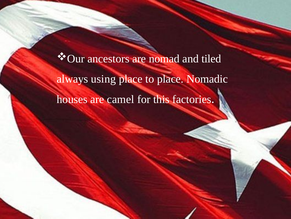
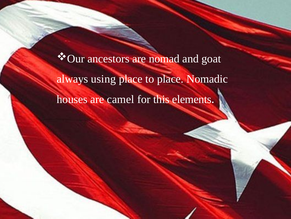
tiled: tiled -> goat (211, 58)
factories: factories -> elements (192, 99)
